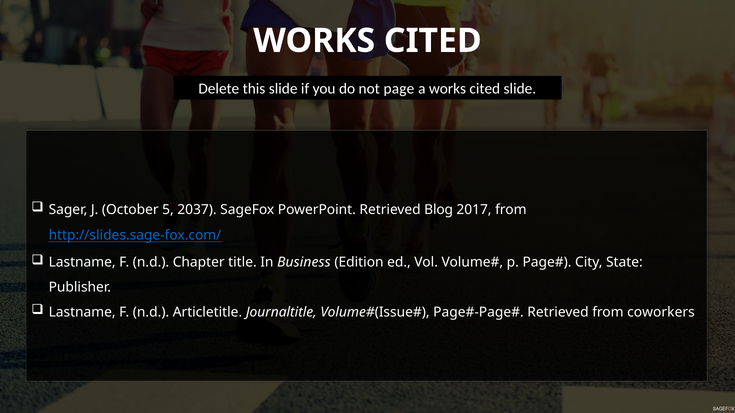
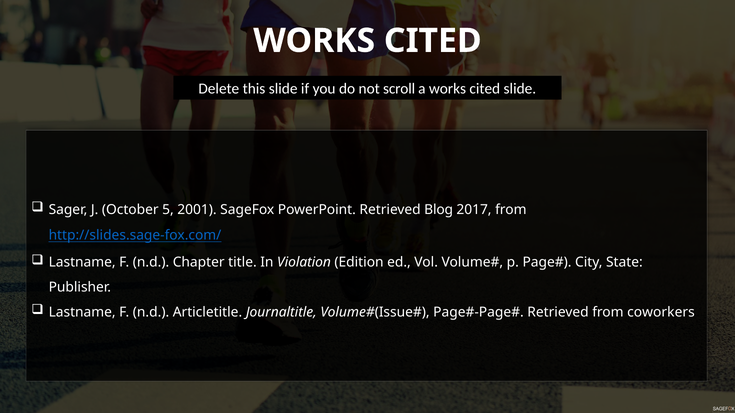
page: page -> scroll (399, 89)
2037: 2037 -> 2001 (197, 210)
Business: Business -> Violation (304, 263)
